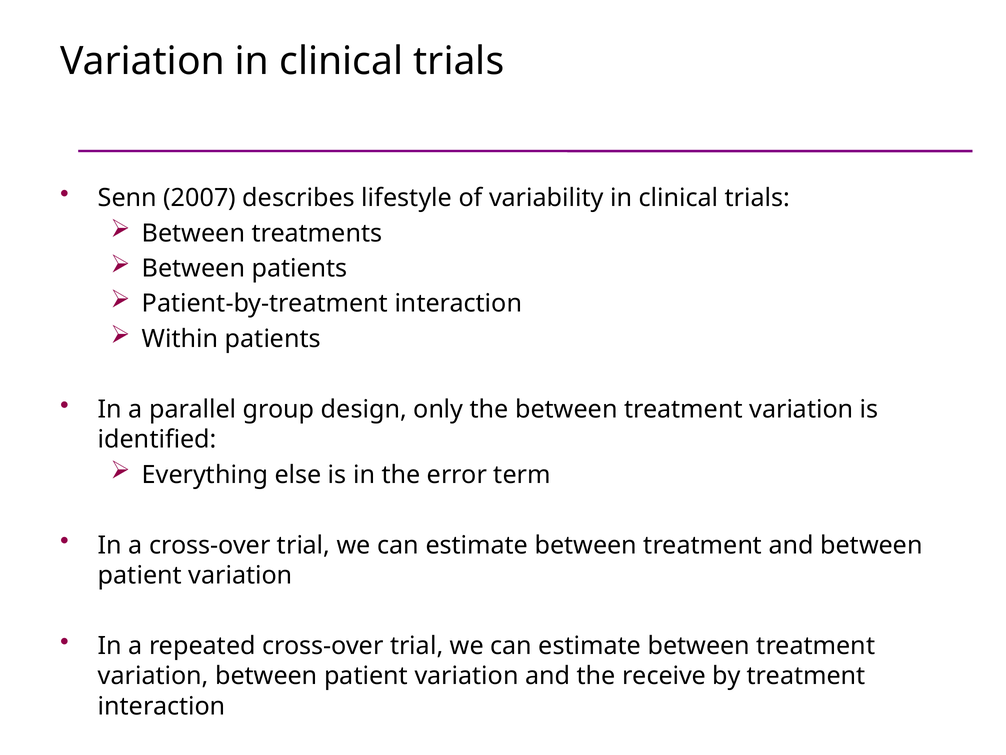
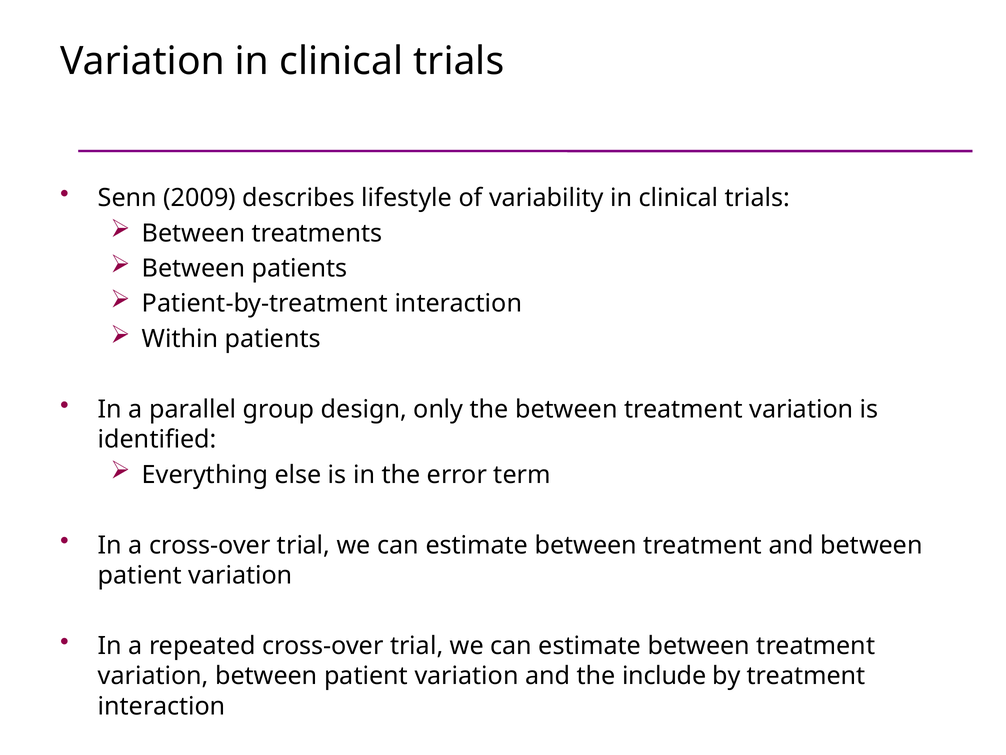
2007: 2007 -> 2009 (200, 198)
receive: receive -> include (664, 676)
